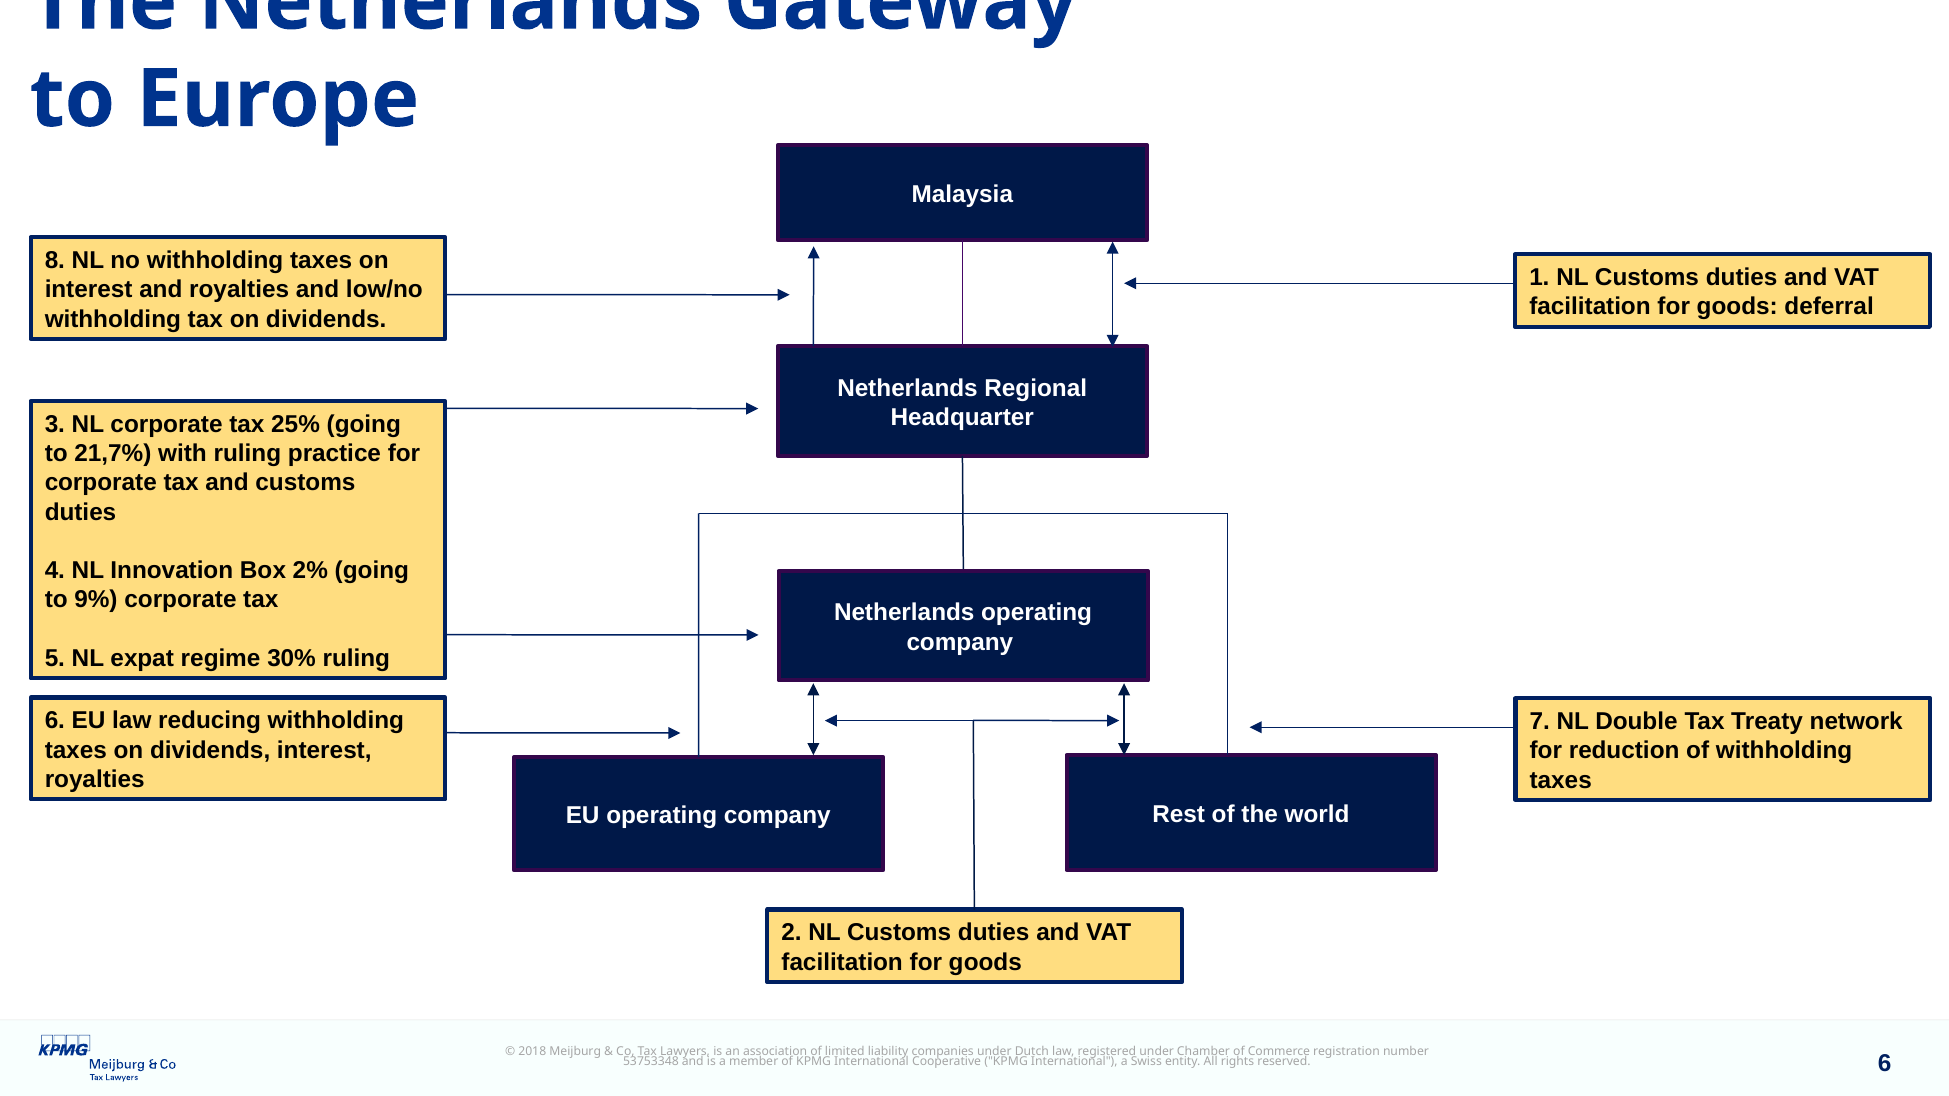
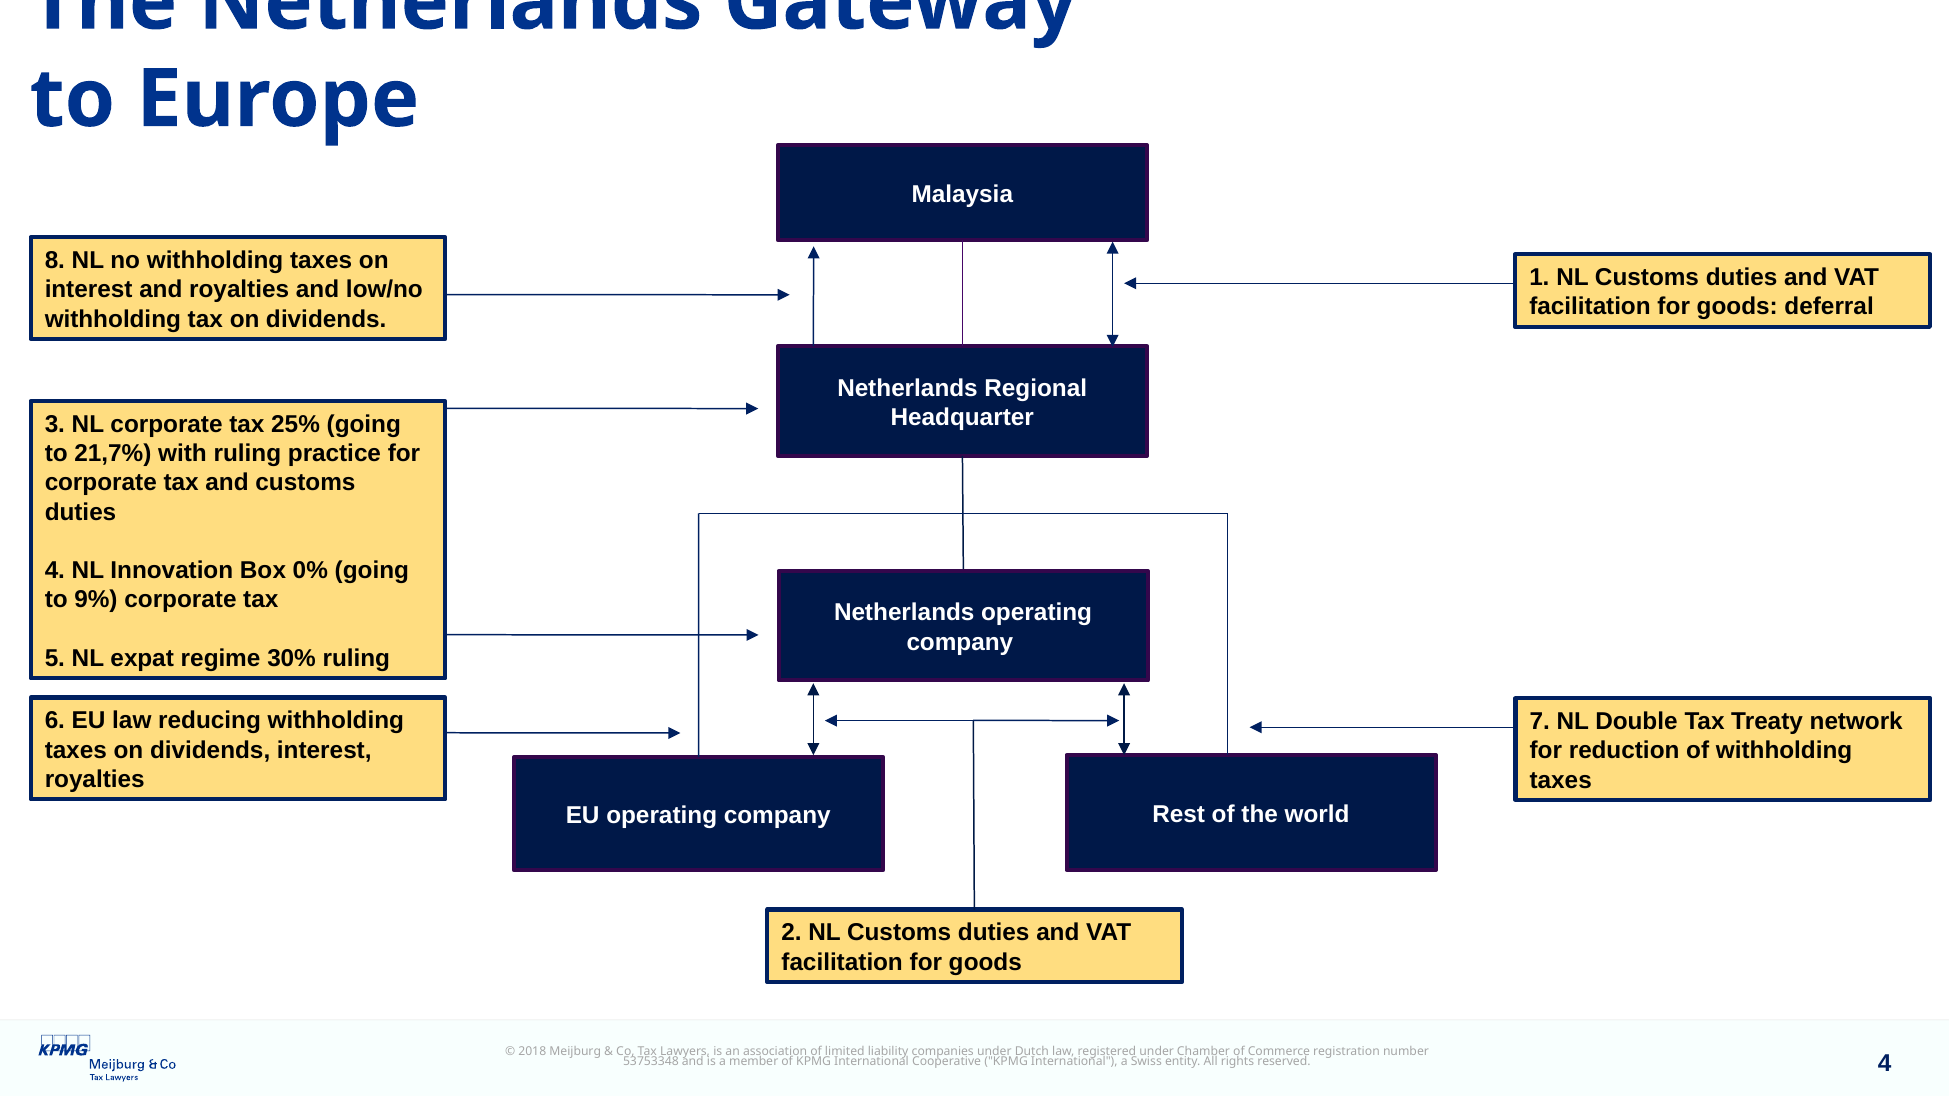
2%: 2% -> 0% (310, 571)
6: 6 -> 4 (1885, 1064)
